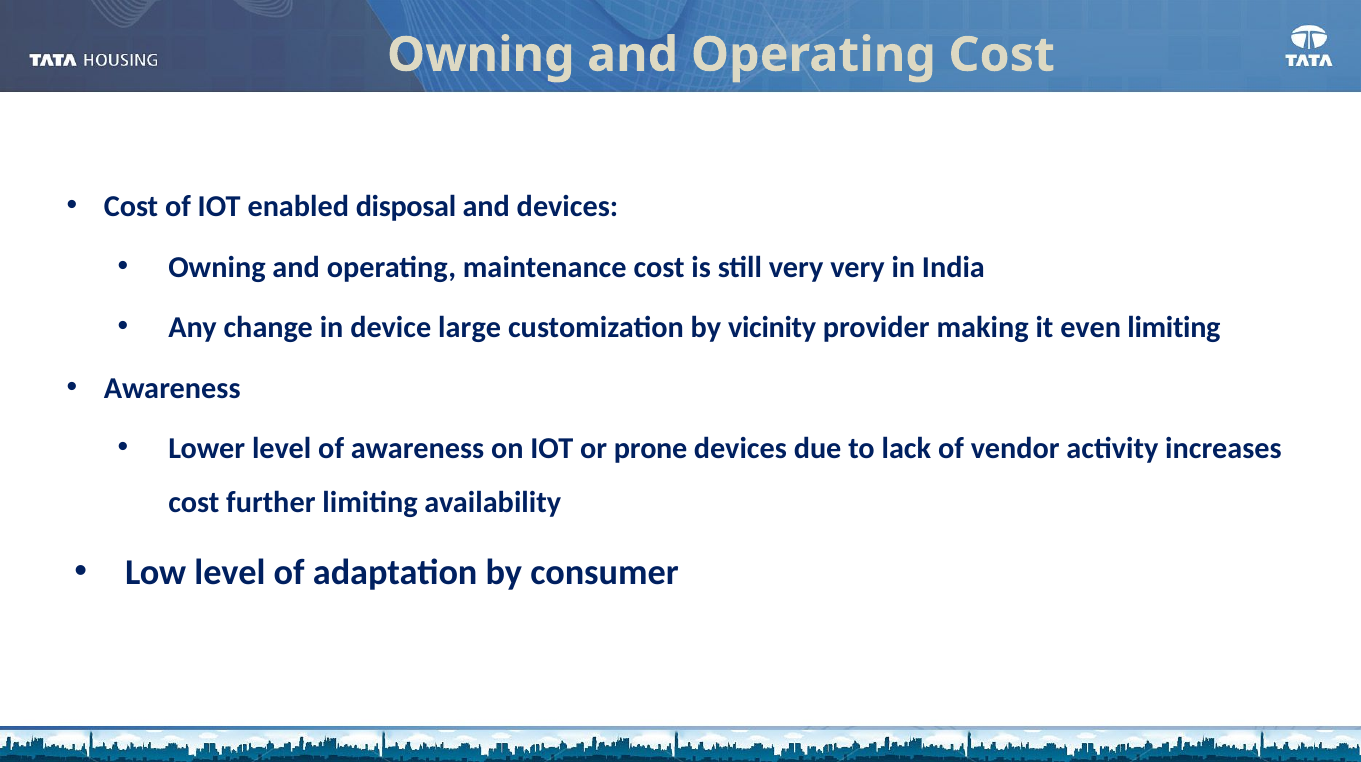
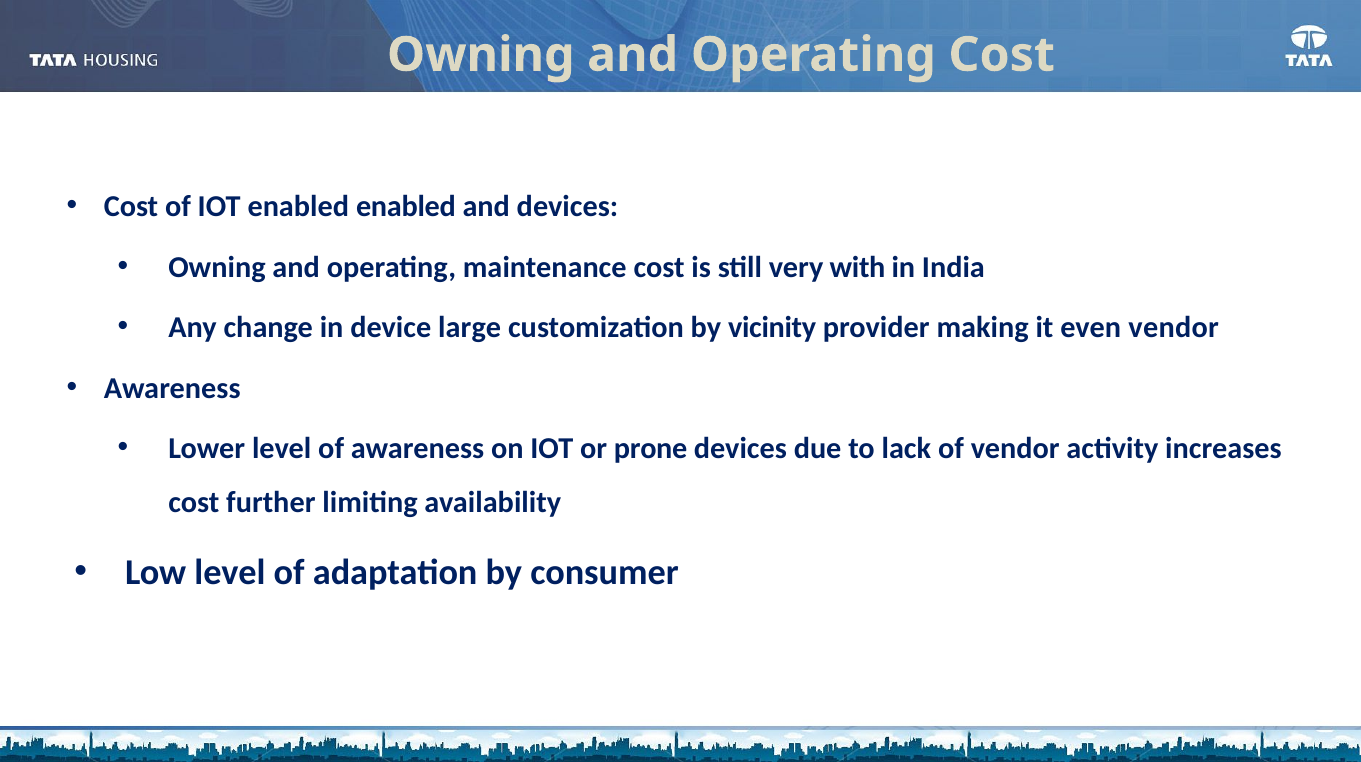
enabled disposal: disposal -> enabled (406, 207)
very very: very -> with (858, 267)
even limiting: limiting -> vendor (1174, 328)
